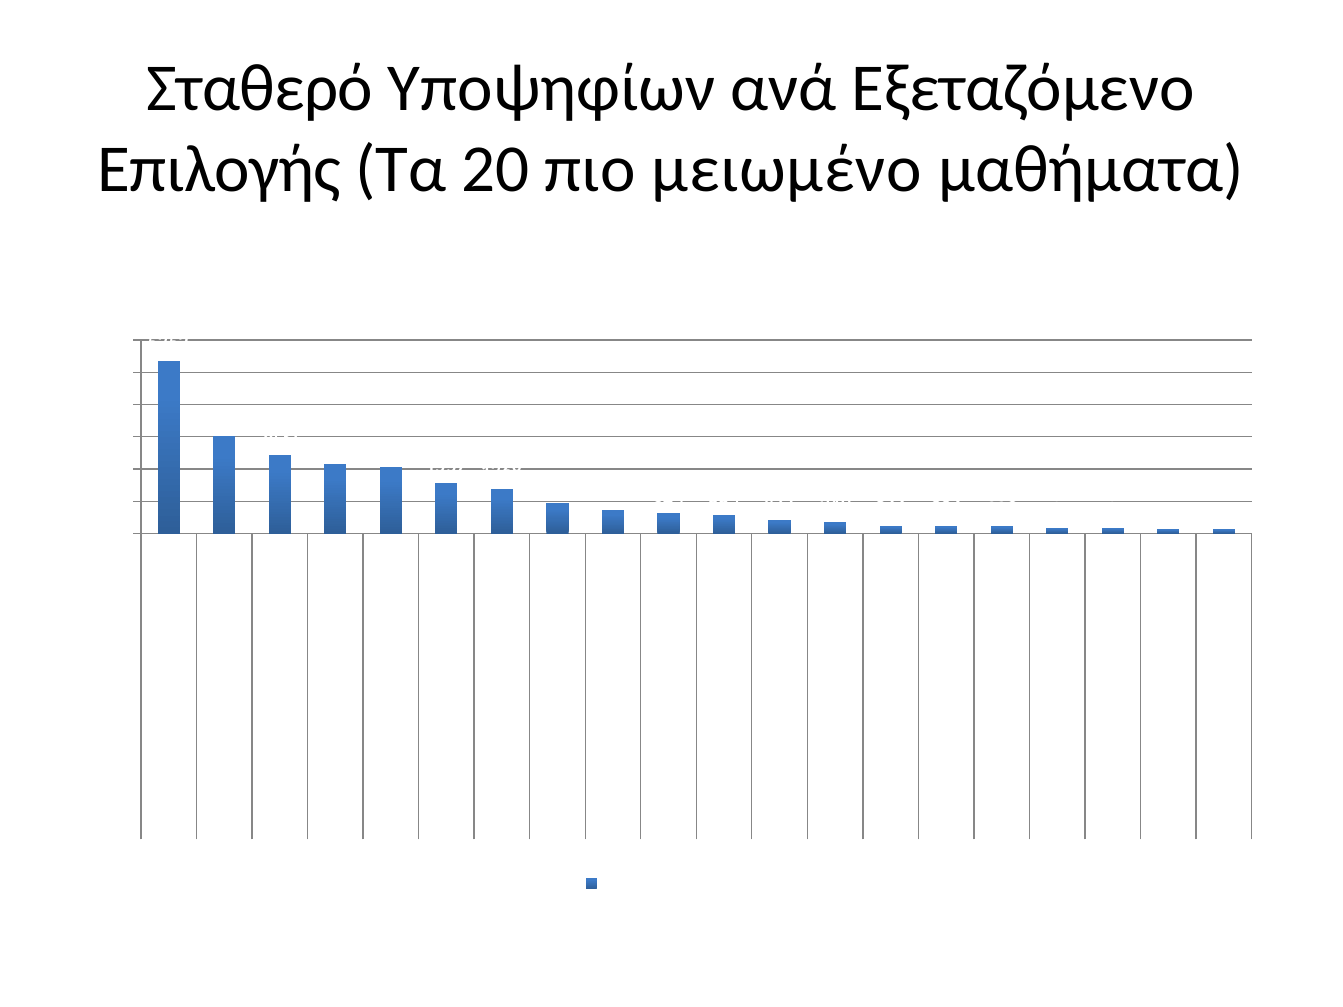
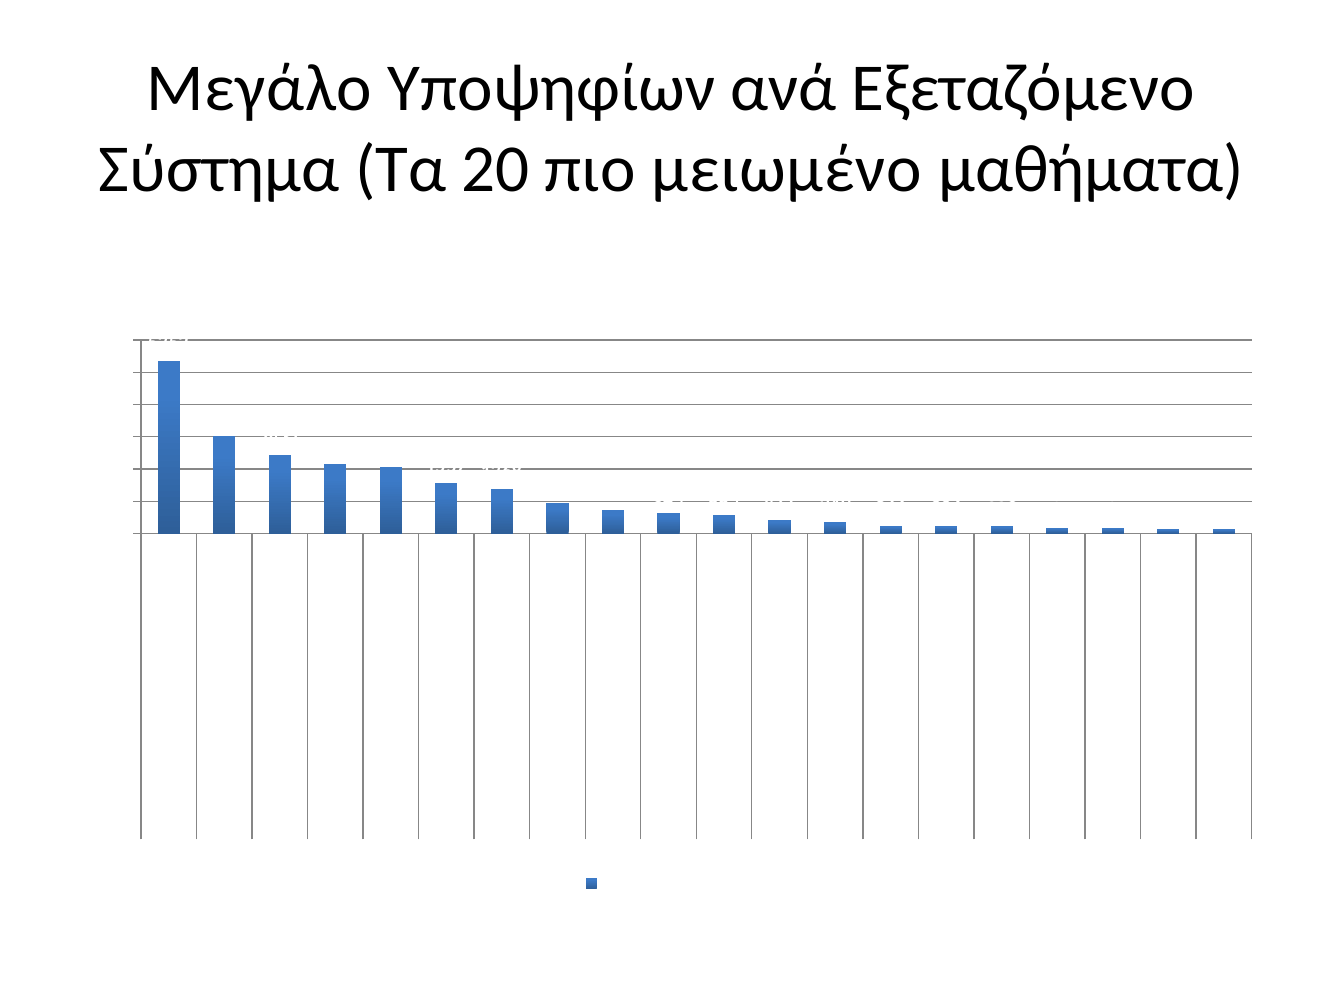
Σταθερό: Σταθερό -> Μεγάλο (260, 89)
Επιλογής: Επιλογής -> Σύστημα (219, 169)
